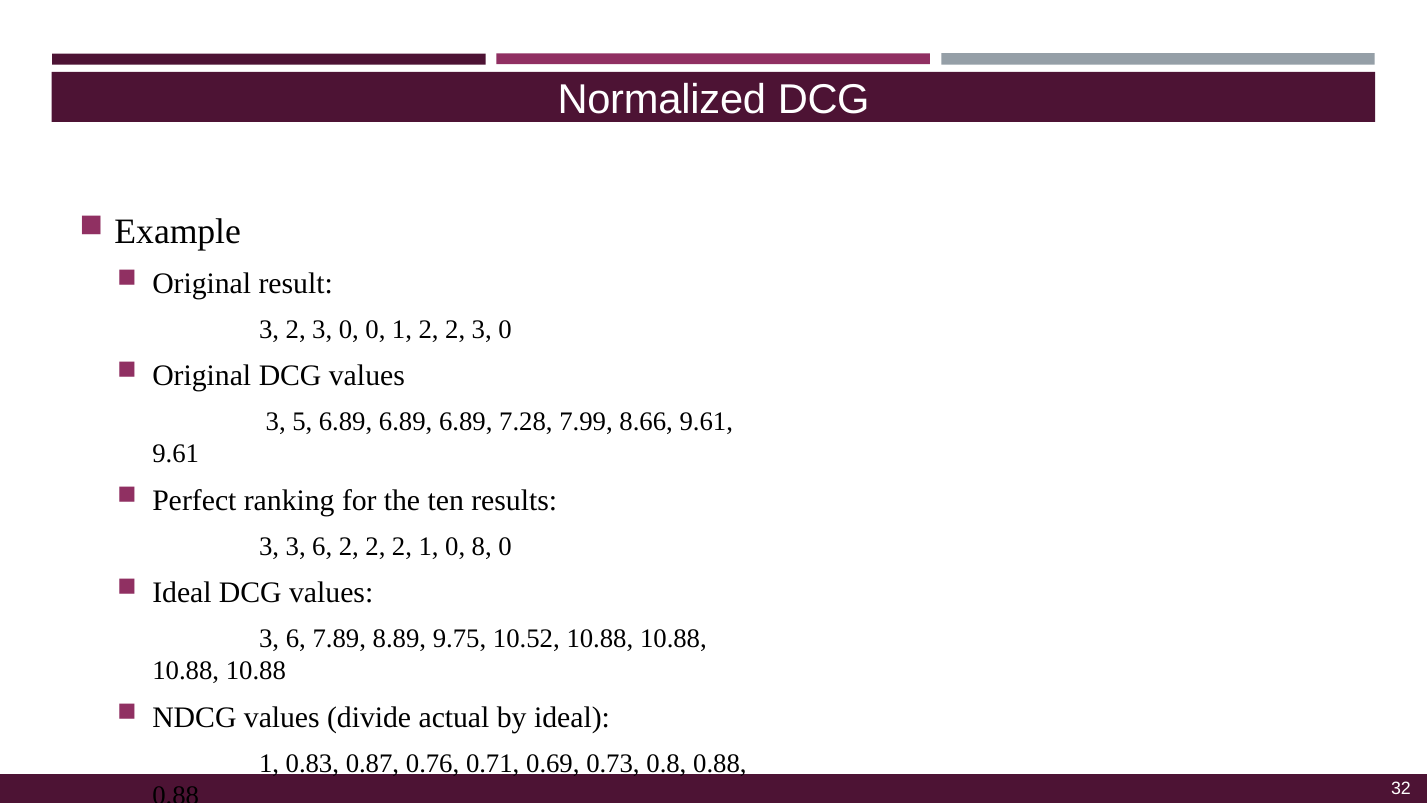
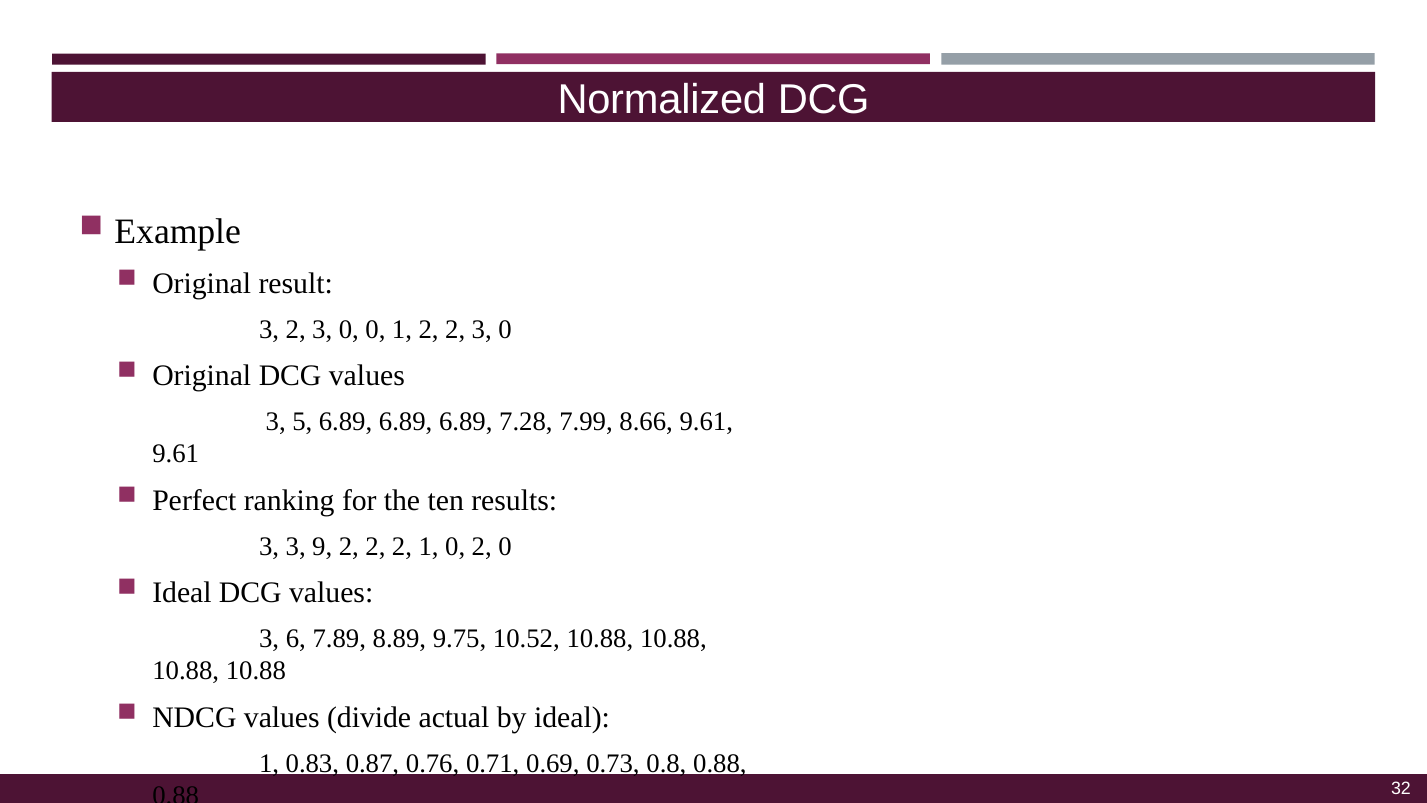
3 3 6: 6 -> 9 (322, 546)
0 8: 8 -> 2 (482, 546)
